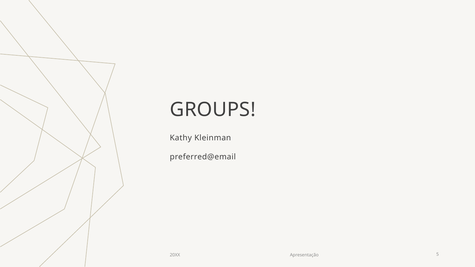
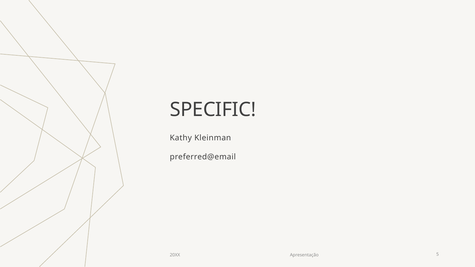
GROUPS: GROUPS -> SPECIFIC (213, 110)
